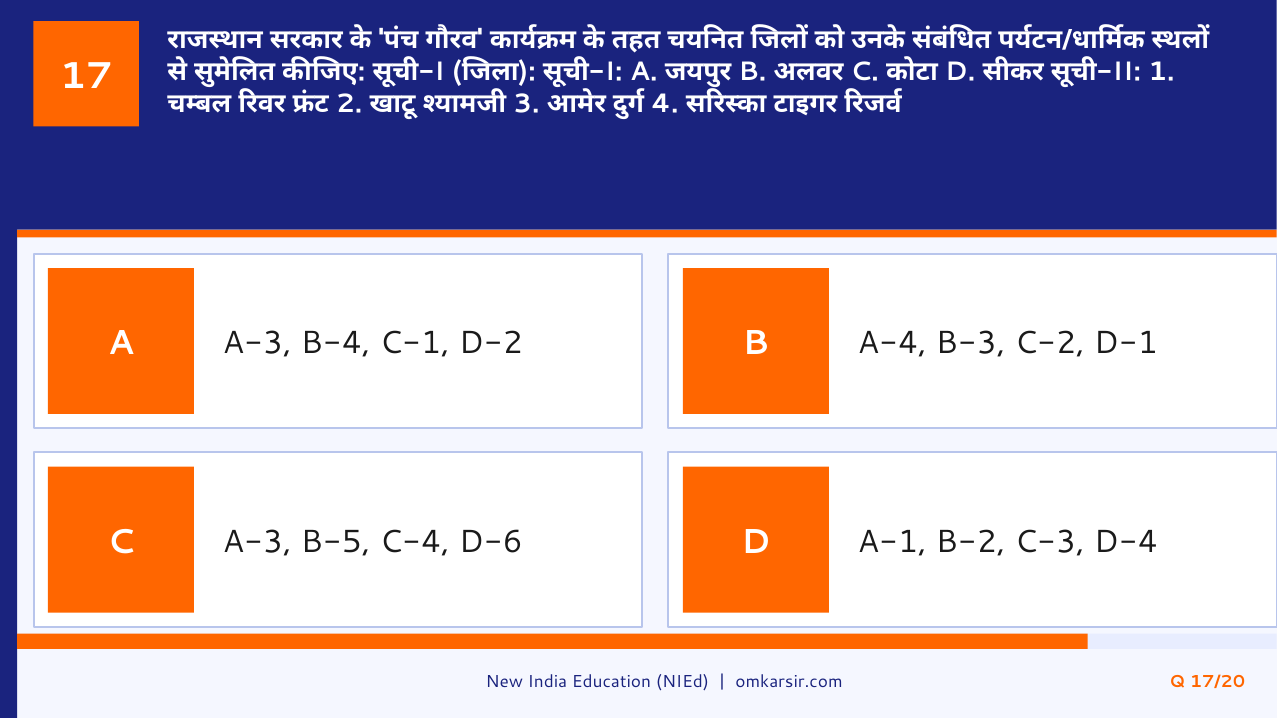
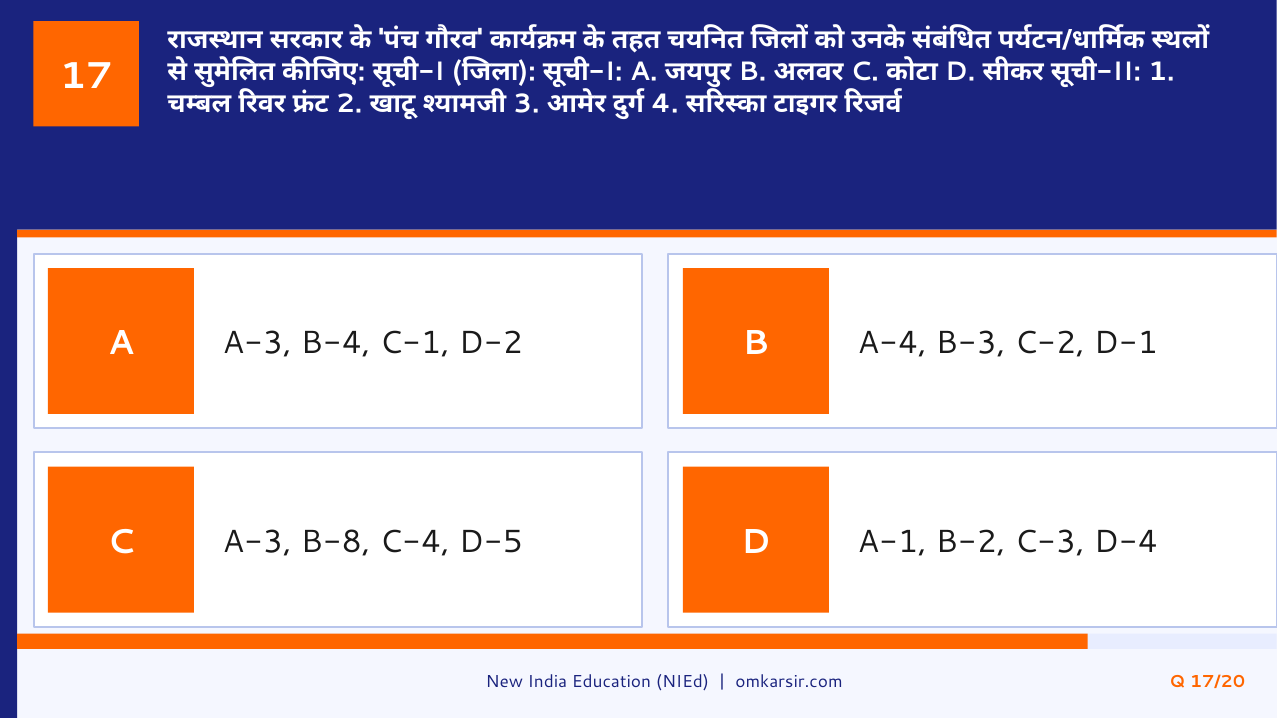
B-5: B-5 -> B-8 (336, 542)
D-6: D-6 -> D-5 (491, 542)
